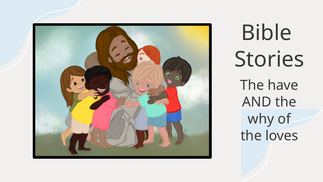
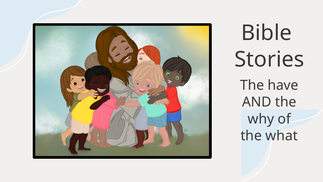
loves: loves -> what (282, 136)
